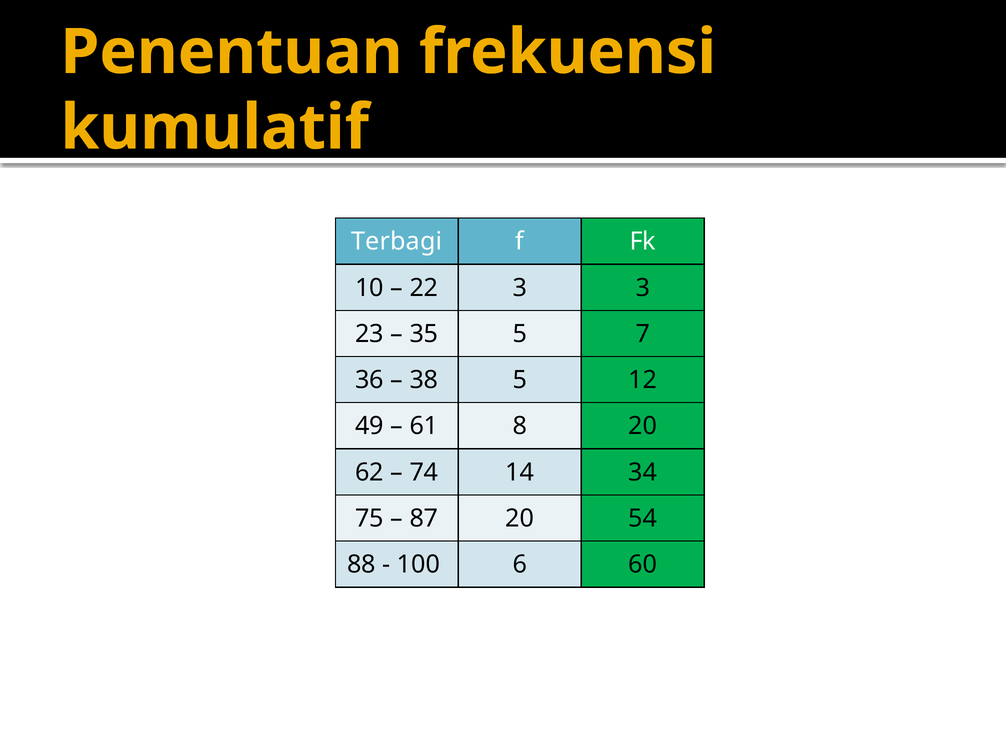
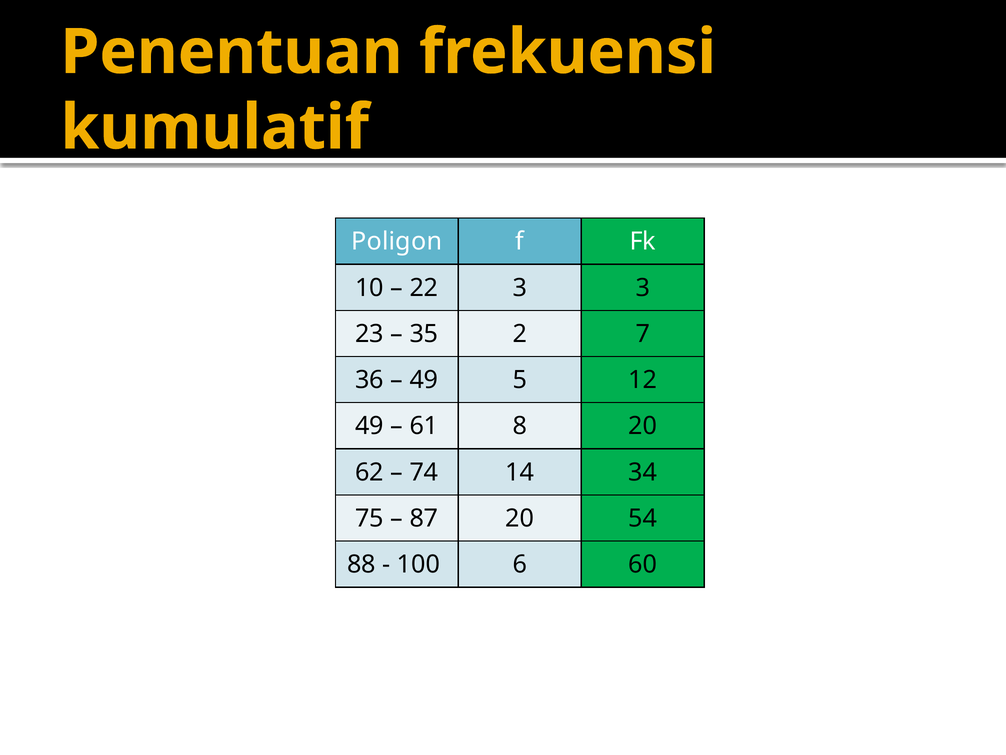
Terbagi: Terbagi -> Poligon (397, 241)
35 5: 5 -> 2 (520, 334)
38: 38 -> 49 (424, 380)
